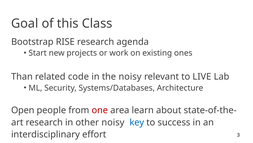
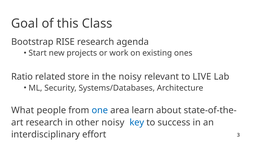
Than: Than -> Ratio (22, 76)
code: code -> store (79, 76)
Open: Open -> What (23, 110)
one colour: red -> blue (100, 110)
